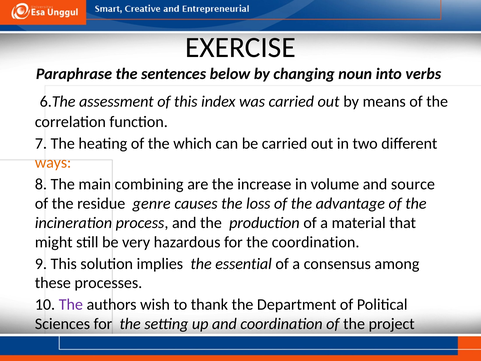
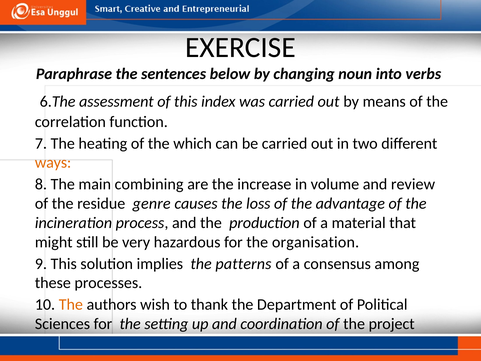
source: source -> review (413, 184)
the coordination: coordination -> organisation (316, 242)
essential: essential -> patterns (243, 264)
The colour: purple -> orange (71, 304)
